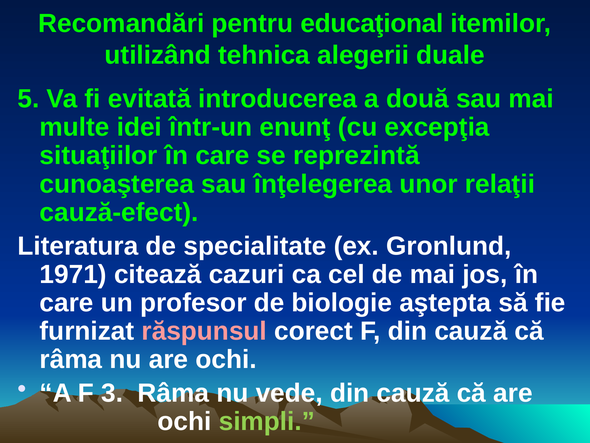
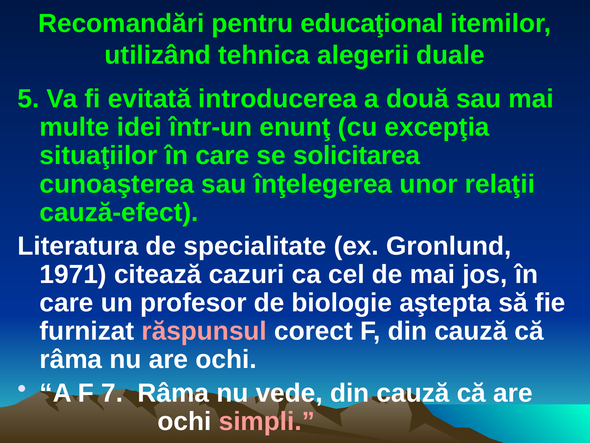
reprezintă: reprezintă -> solicitarea (357, 155)
3: 3 -> 7 (112, 393)
simpli colour: light green -> pink (267, 421)
